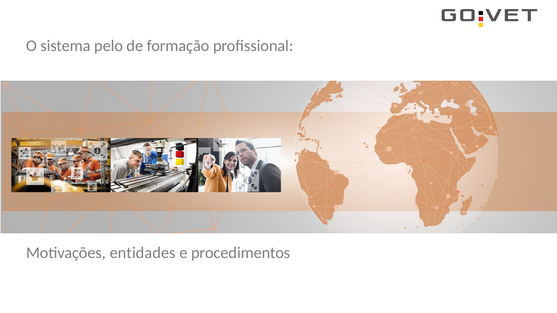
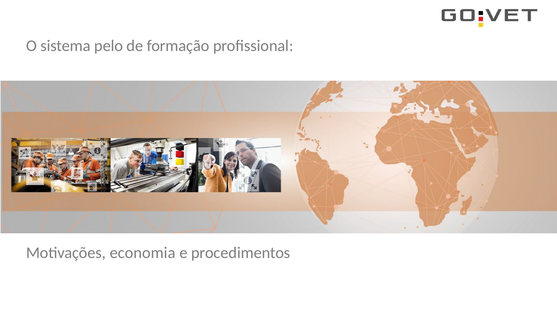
entidades: entidades -> economia (143, 253)
